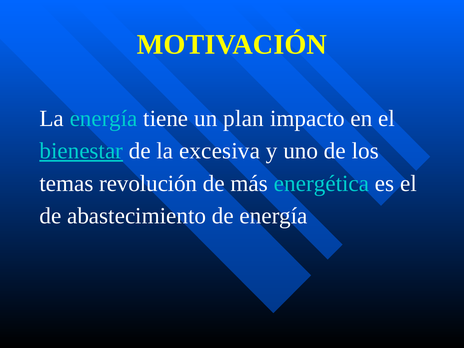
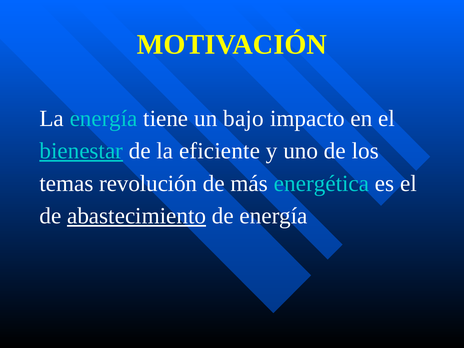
plan: plan -> bajo (244, 118)
excesiva: excesiva -> eficiente (220, 151)
abastecimiento underline: none -> present (137, 216)
